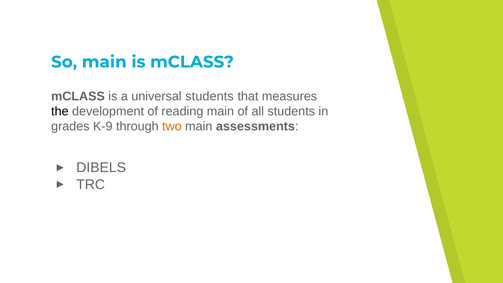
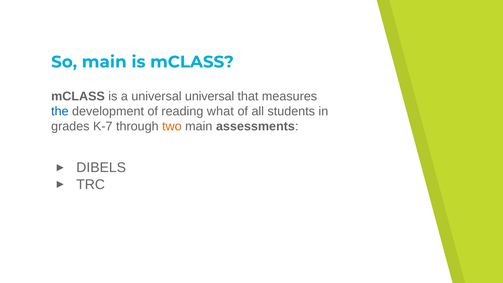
universal students: students -> universal (210, 96)
the colour: black -> blue (60, 111)
reading main: main -> what (220, 111)
K-9: K-9 -> K-7 (103, 126)
